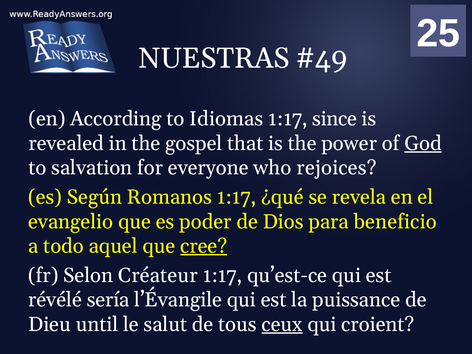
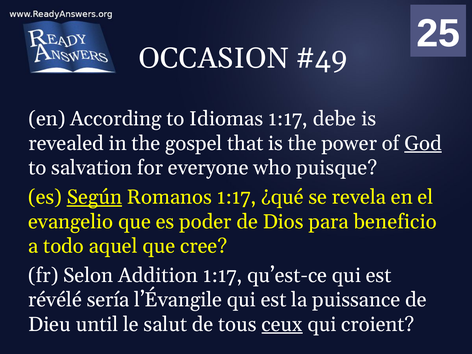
NUESTRAS: NUESTRAS -> OCCASION (214, 58)
since: since -> debe (334, 119)
rejoices: rejoices -> puisque (337, 168)
Según underline: none -> present (94, 197)
cree underline: present -> none (204, 246)
Créateur: Créateur -> Addition (158, 276)
